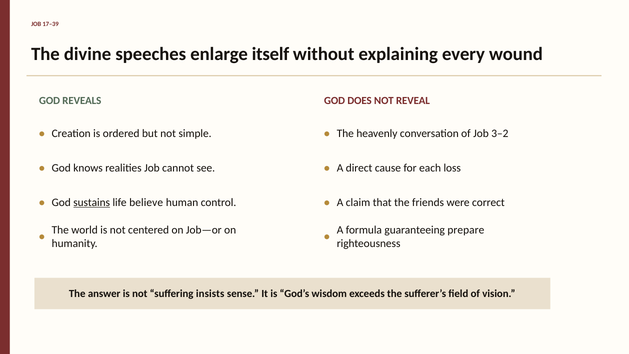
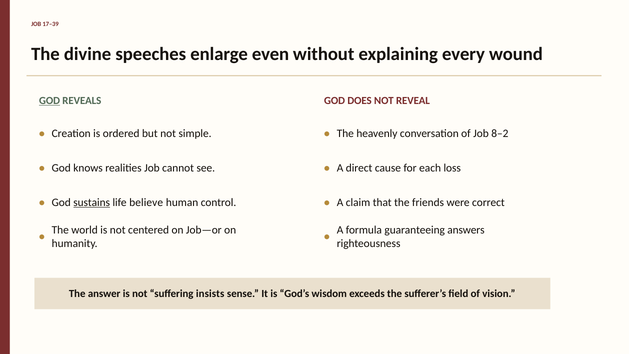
itself: itself -> even (271, 54)
GOD underline: none -> present (50, 101)
3–2: 3–2 -> 8–2 (500, 133)
prepare: prepare -> answers (466, 230)
